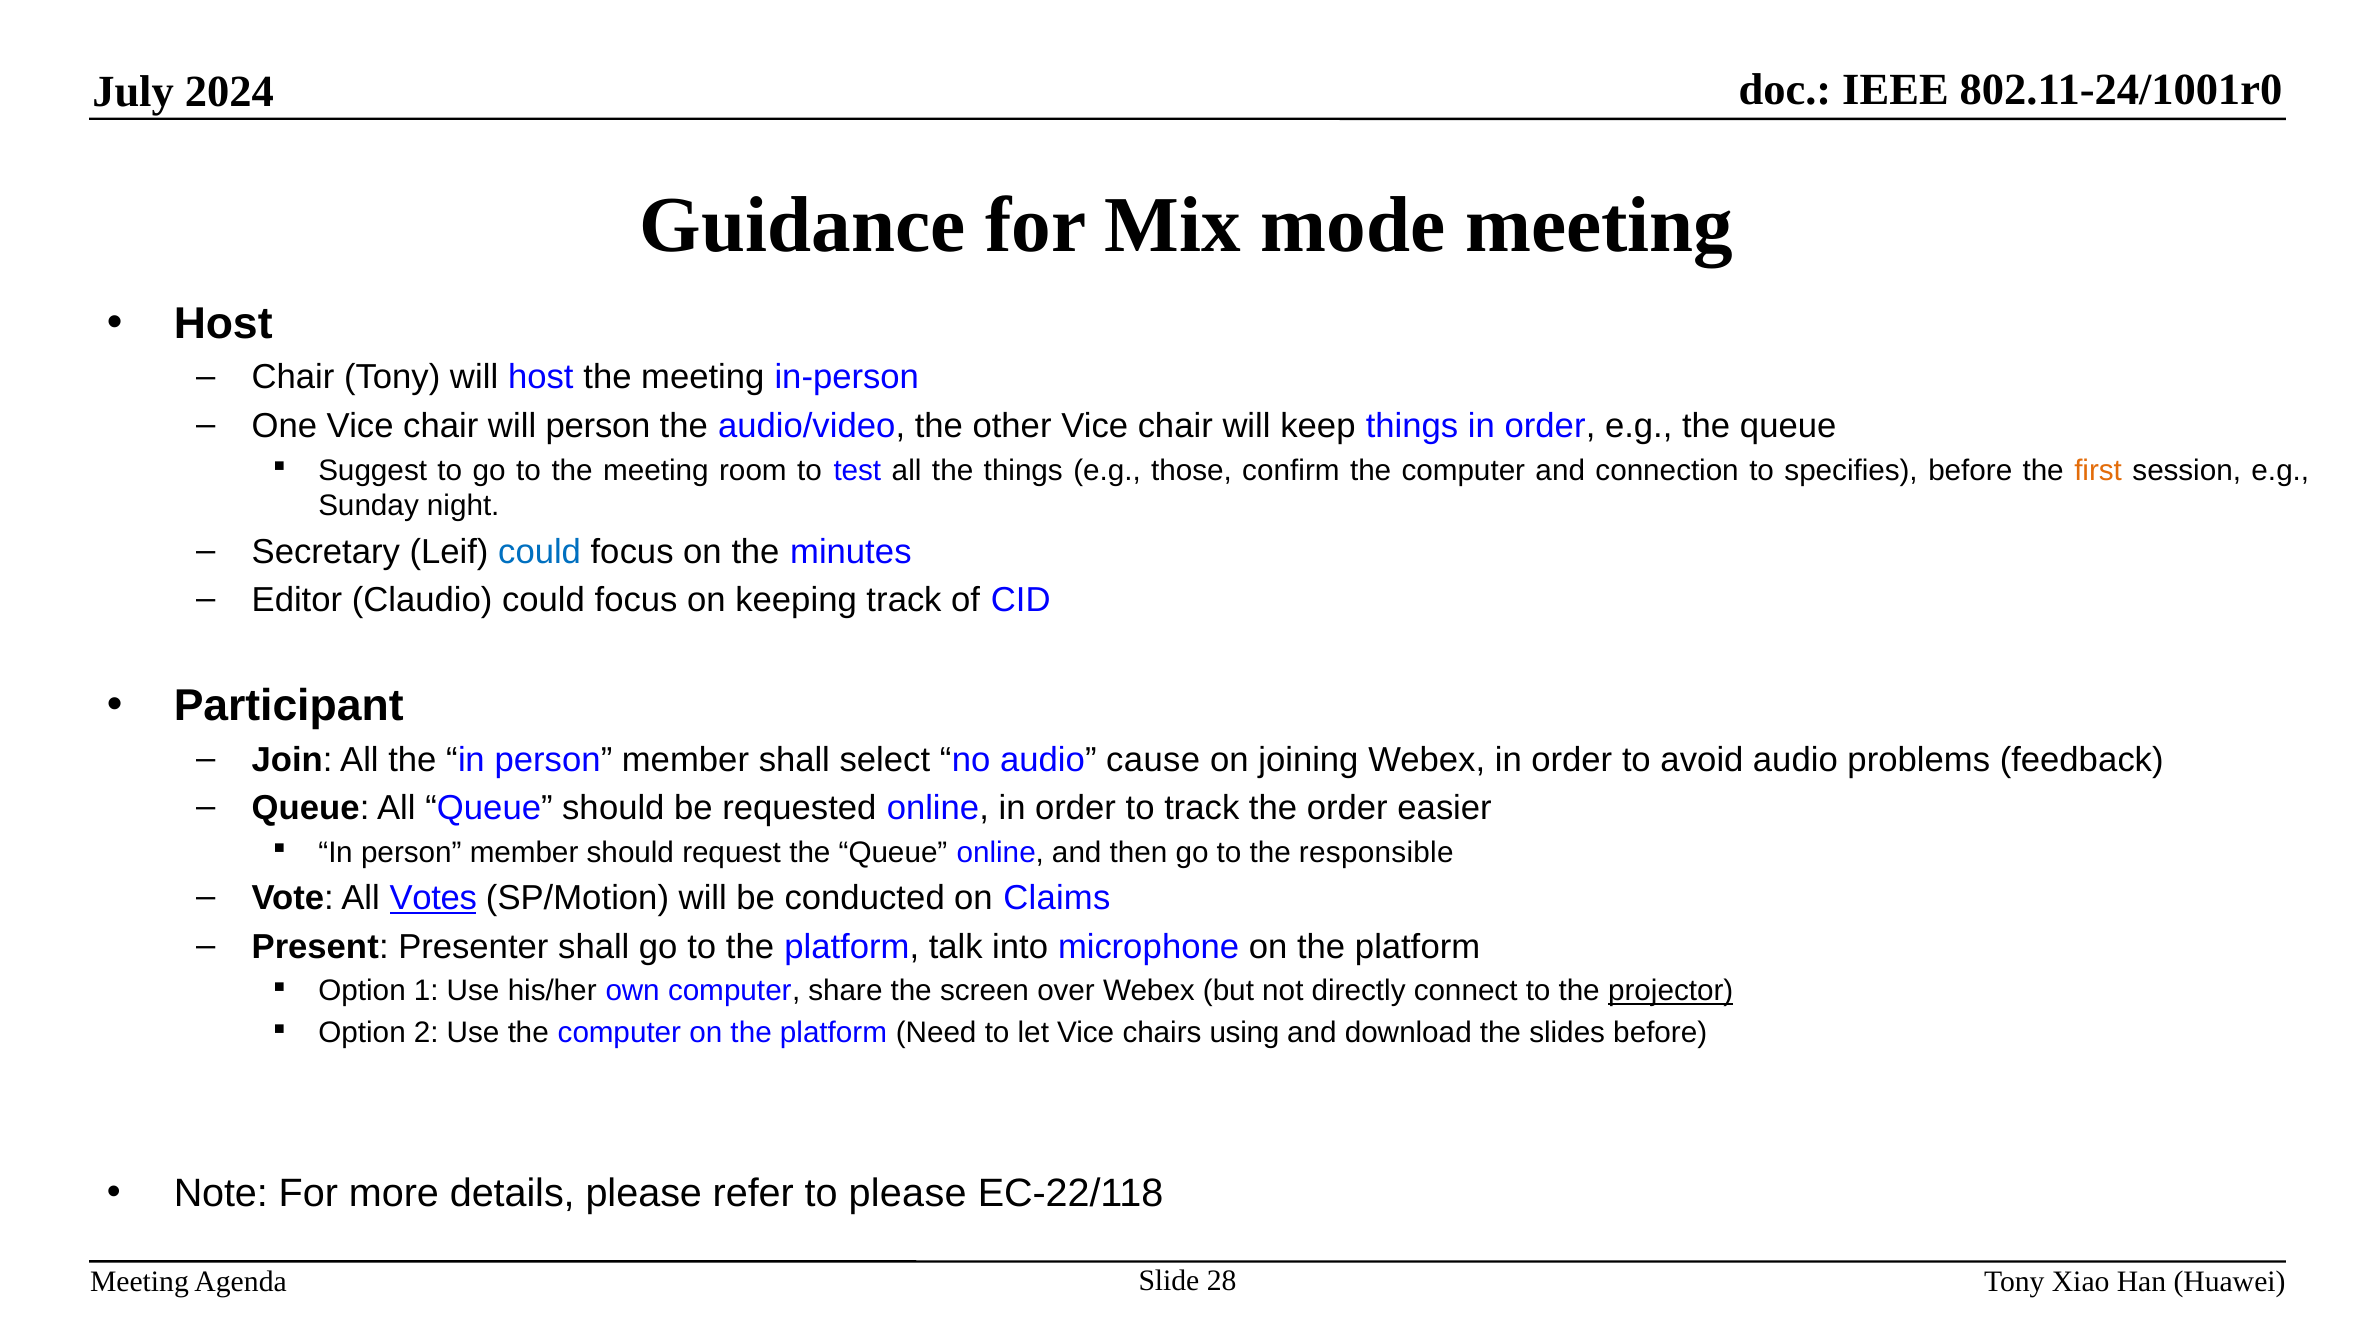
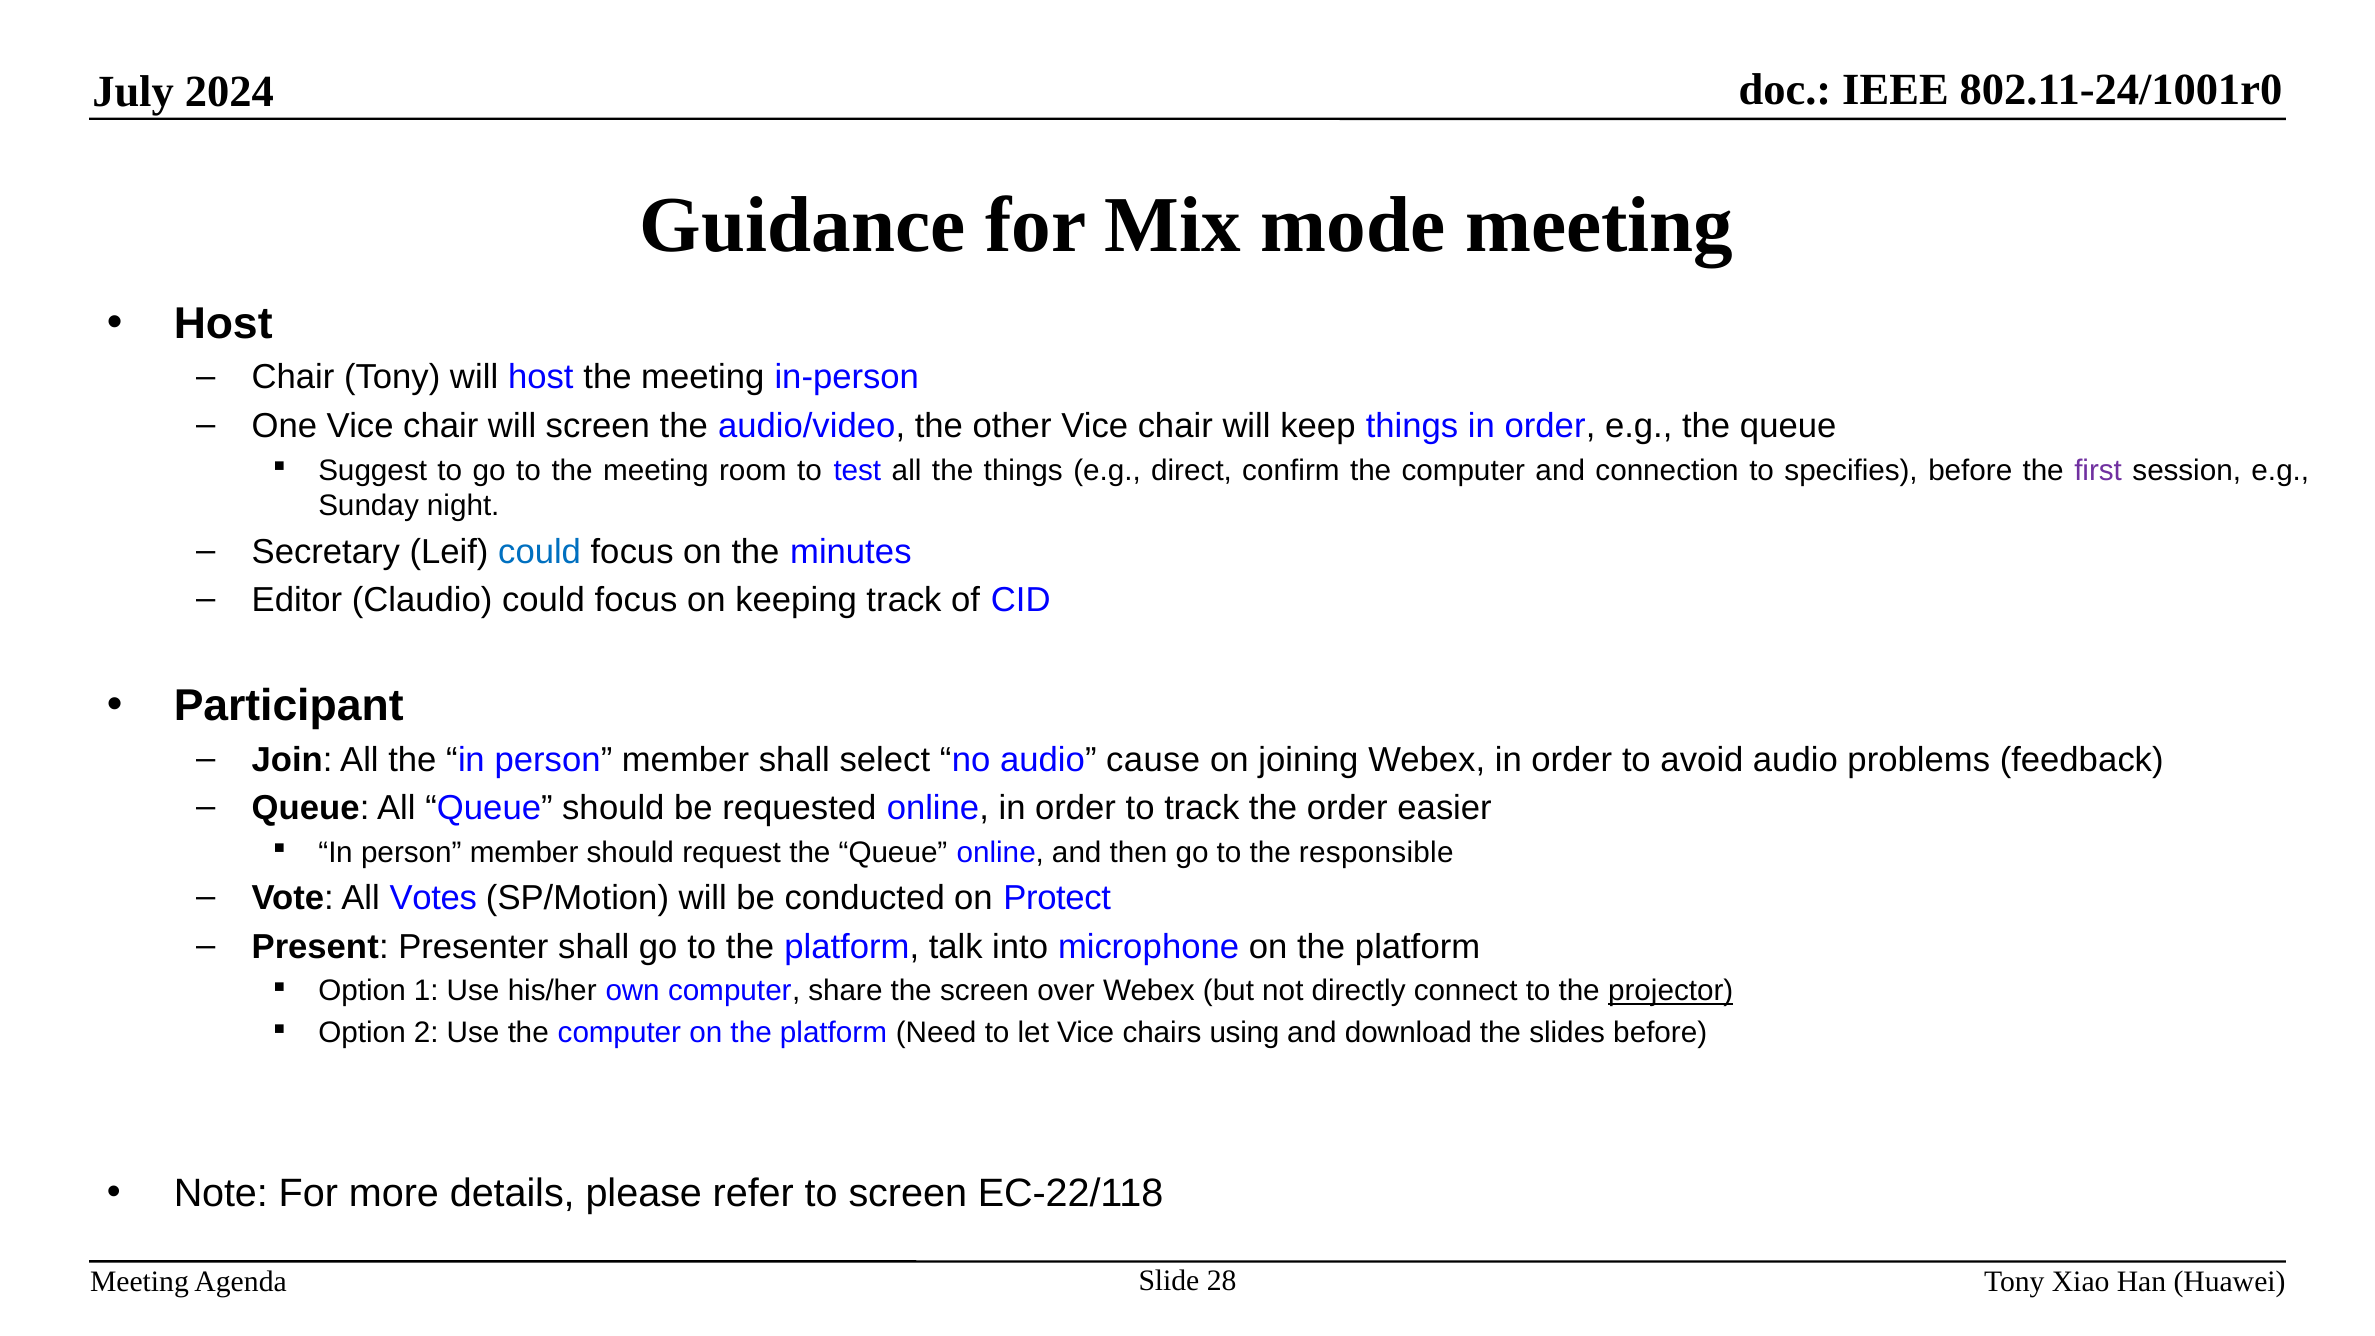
will person: person -> screen (598, 426)
those: those -> direct (1192, 470)
first colour: orange -> purple (2098, 470)
Votes underline: present -> none (433, 898)
Claims: Claims -> Protect (1057, 898)
to please: please -> screen (908, 1194)
